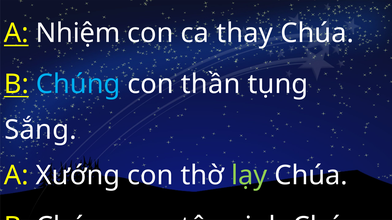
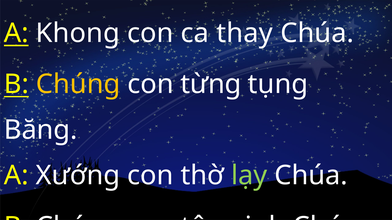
Nhiệm: Nhiệm -> Khong (78, 33)
Chúng colour: light blue -> yellow (78, 84)
thần: thần -> từng (211, 84)
Sắng: Sắng -> Băng (41, 130)
